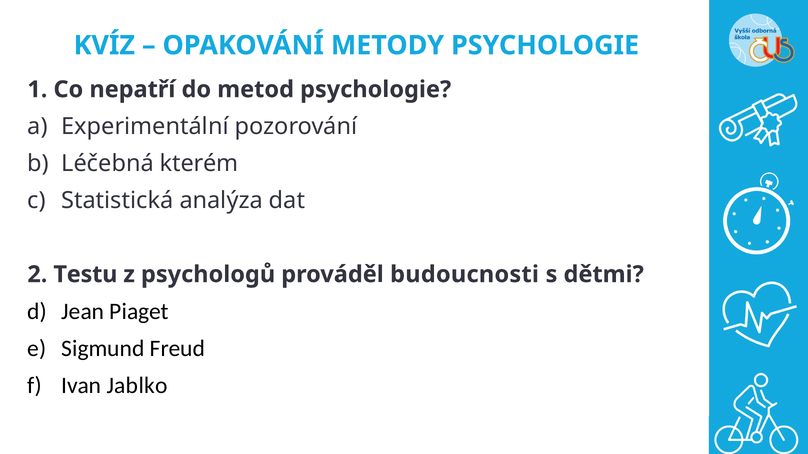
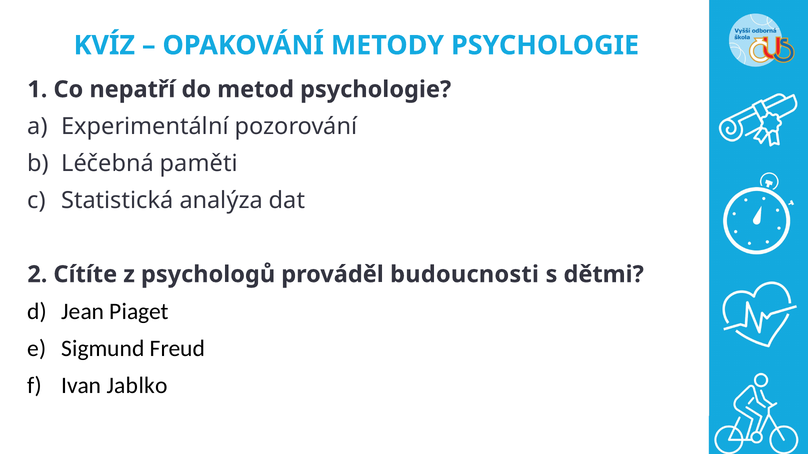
kterém: kterém -> paměti (199, 164)
Testu: Testu -> Cítíte (85, 275)
